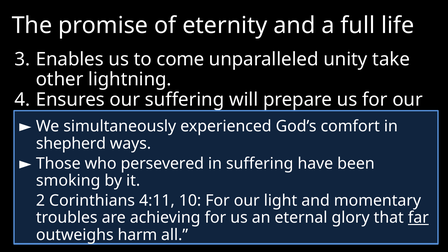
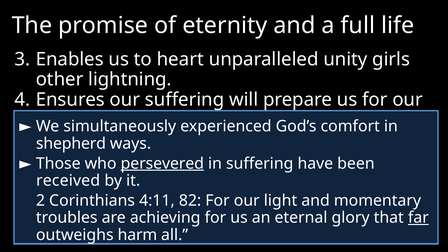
come: come -> heart (180, 59)
take: take -> girls (391, 59)
persevered underline: none -> present (162, 163)
smoking: smoking -> received (68, 181)
10: 10 -> 82 (190, 201)
